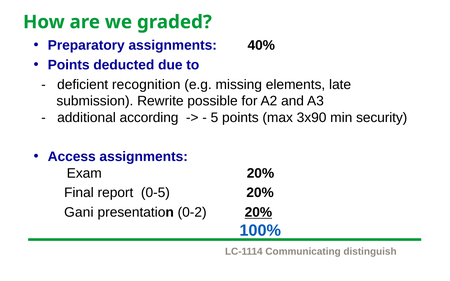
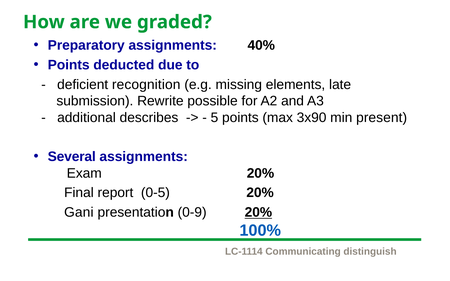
according: according -> describes (149, 118)
security: security -> present (382, 118)
Access: Access -> Several (72, 157)
0-2: 0-2 -> 0-9 (192, 213)
